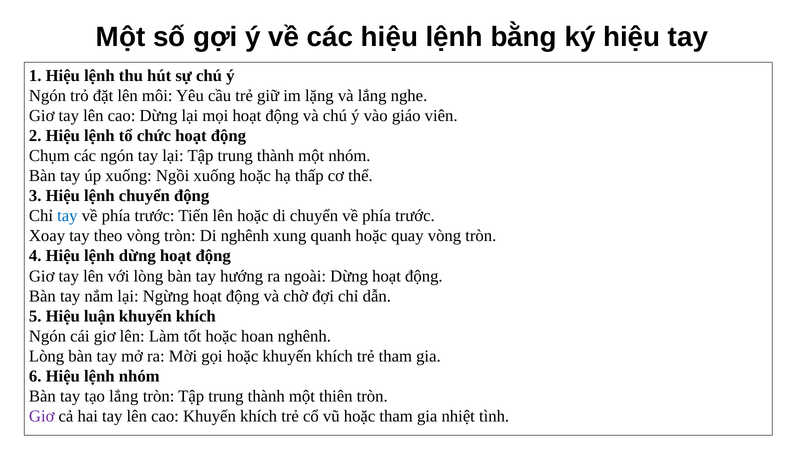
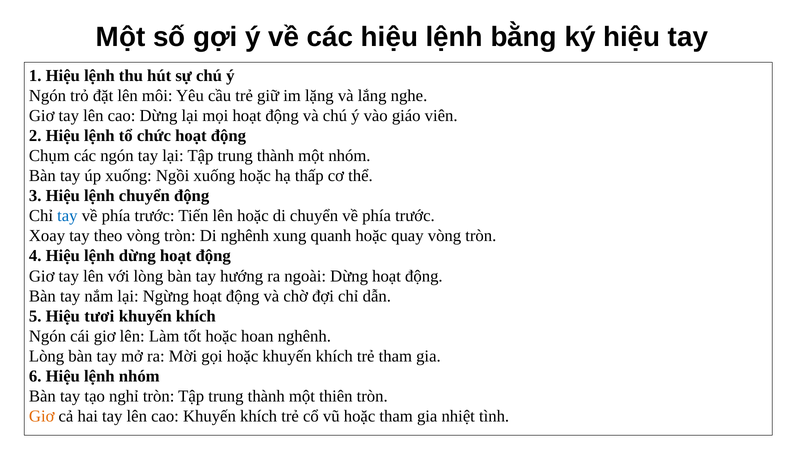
luận: luận -> tươi (99, 316)
tạo lắng: lắng -> nghỉ (124, 396)
Giơ colour: purple -> orange (42, 416)
